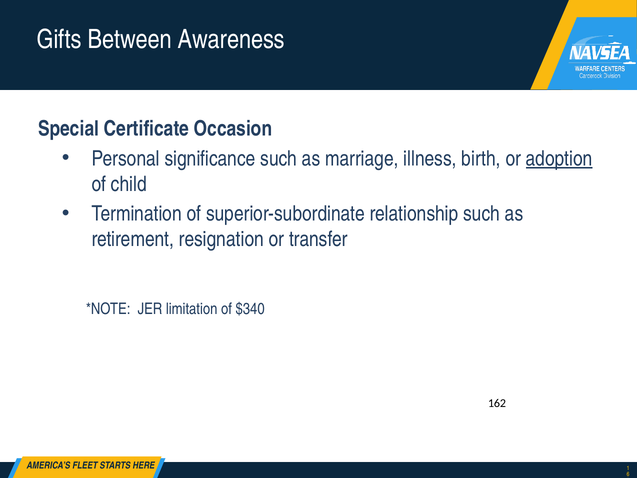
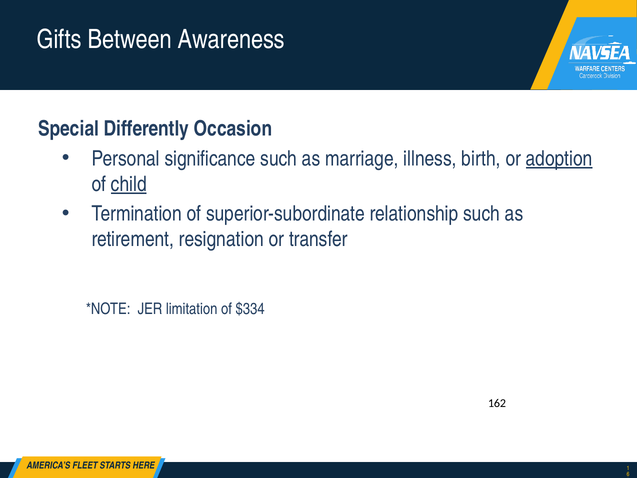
Certificate: Certificate -> Differently (147, 129)
child underline: none -> present (129, 184)
$340: $340 -> $334 (250, 309)
